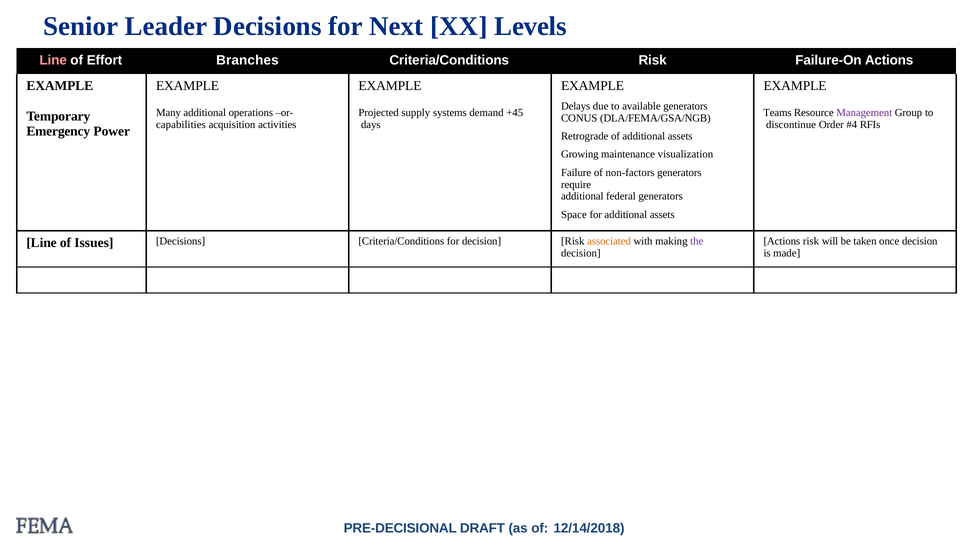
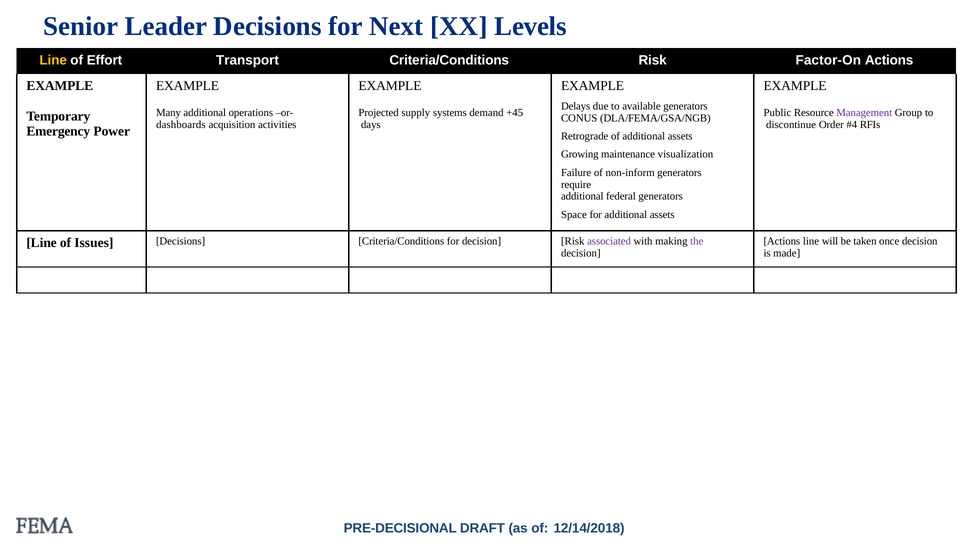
Line colour: pink -> yellow (53, 60)
Branches: Branches -> Transport (248, 60)
Failure-On: Failure-On -> Factor-On (828, 60)
Teams: Teams -> Public (777, 113)
capabilities: capabilities -> dashboards (181, 125)
non-factors: non-factors -> non-inform (630, 172)
associated colour: orange -> purple (609, 241)
Actions risk: risk -> line (811, 241)
